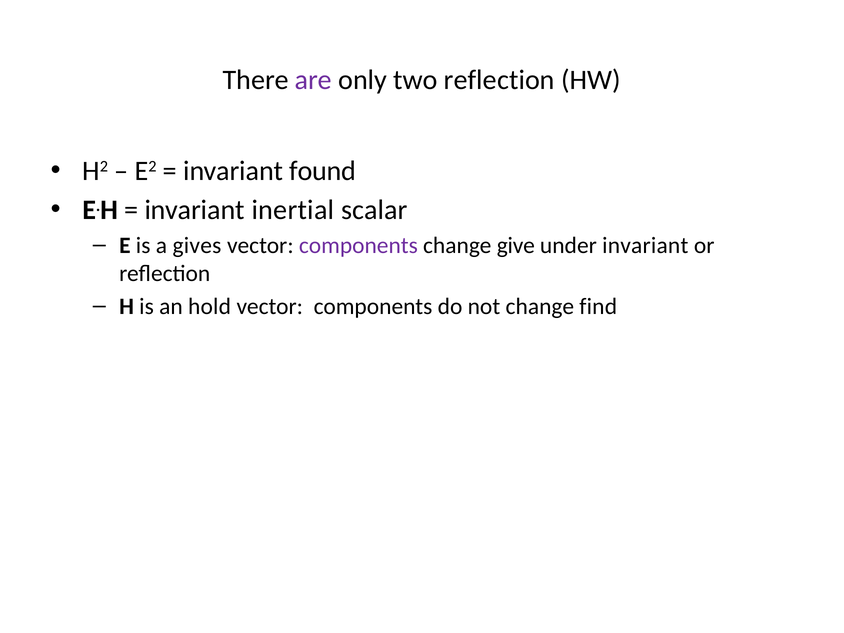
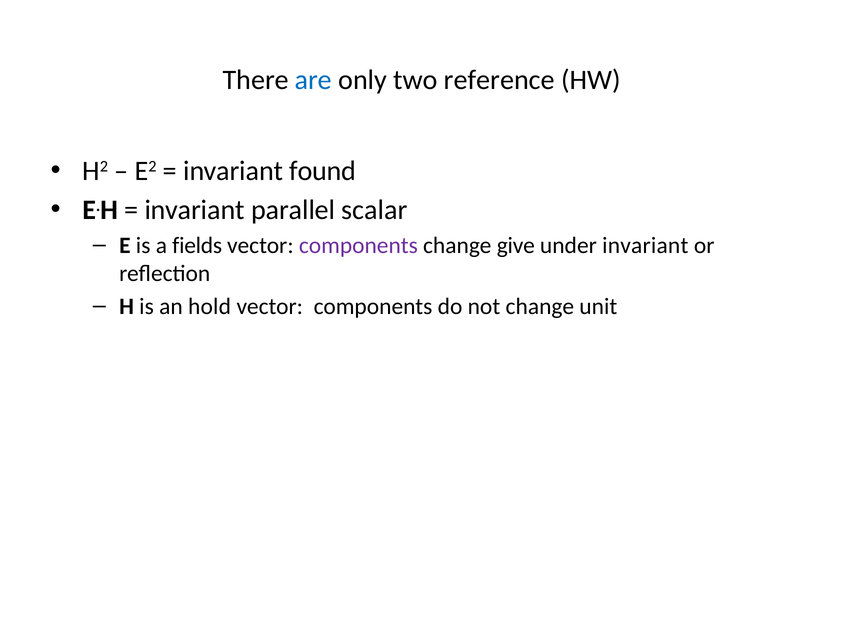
are colour: purple -> blue (313, 80)
two reflection: reflection -> reference (499, 80)
inertial: inertial -> parallel (293, 210)
gives: gives -> fields (197, 245)
find: find -> unit (598, 307)
